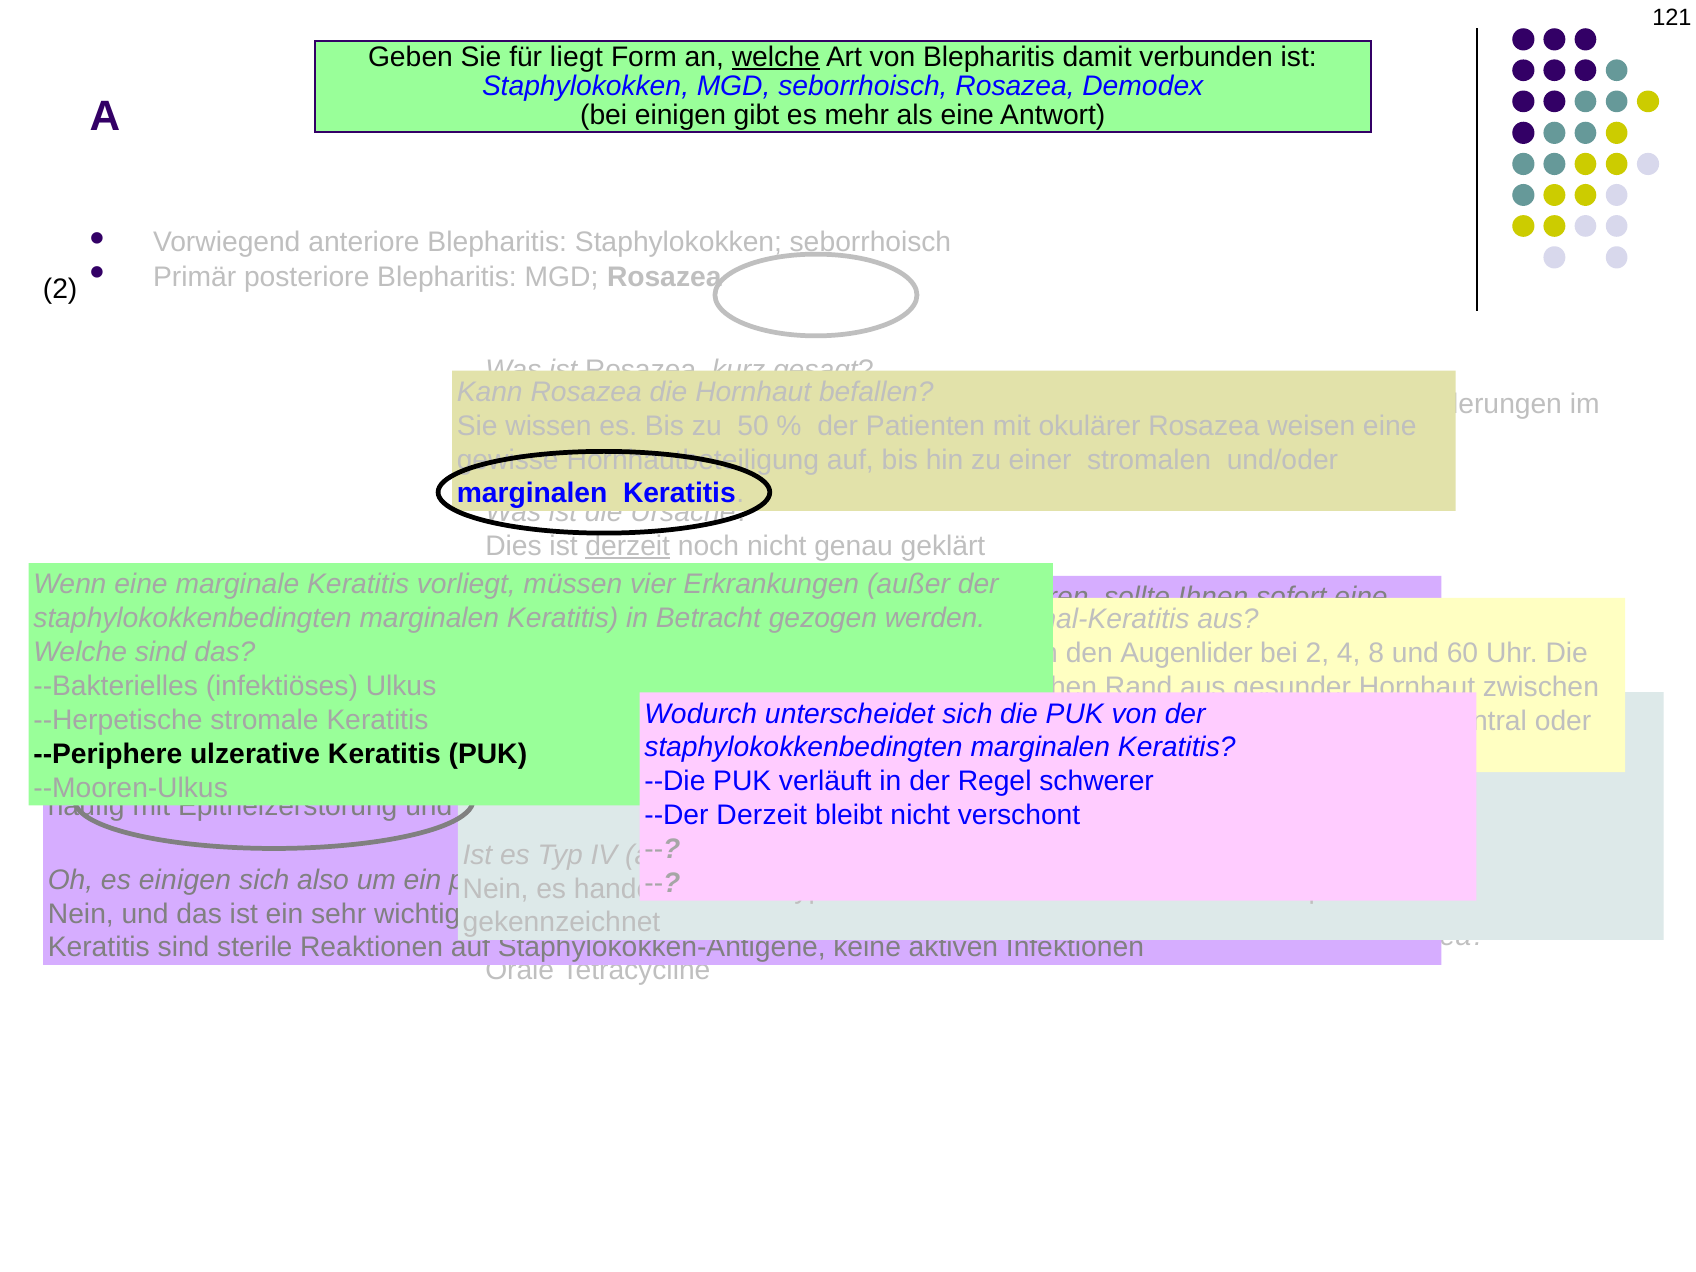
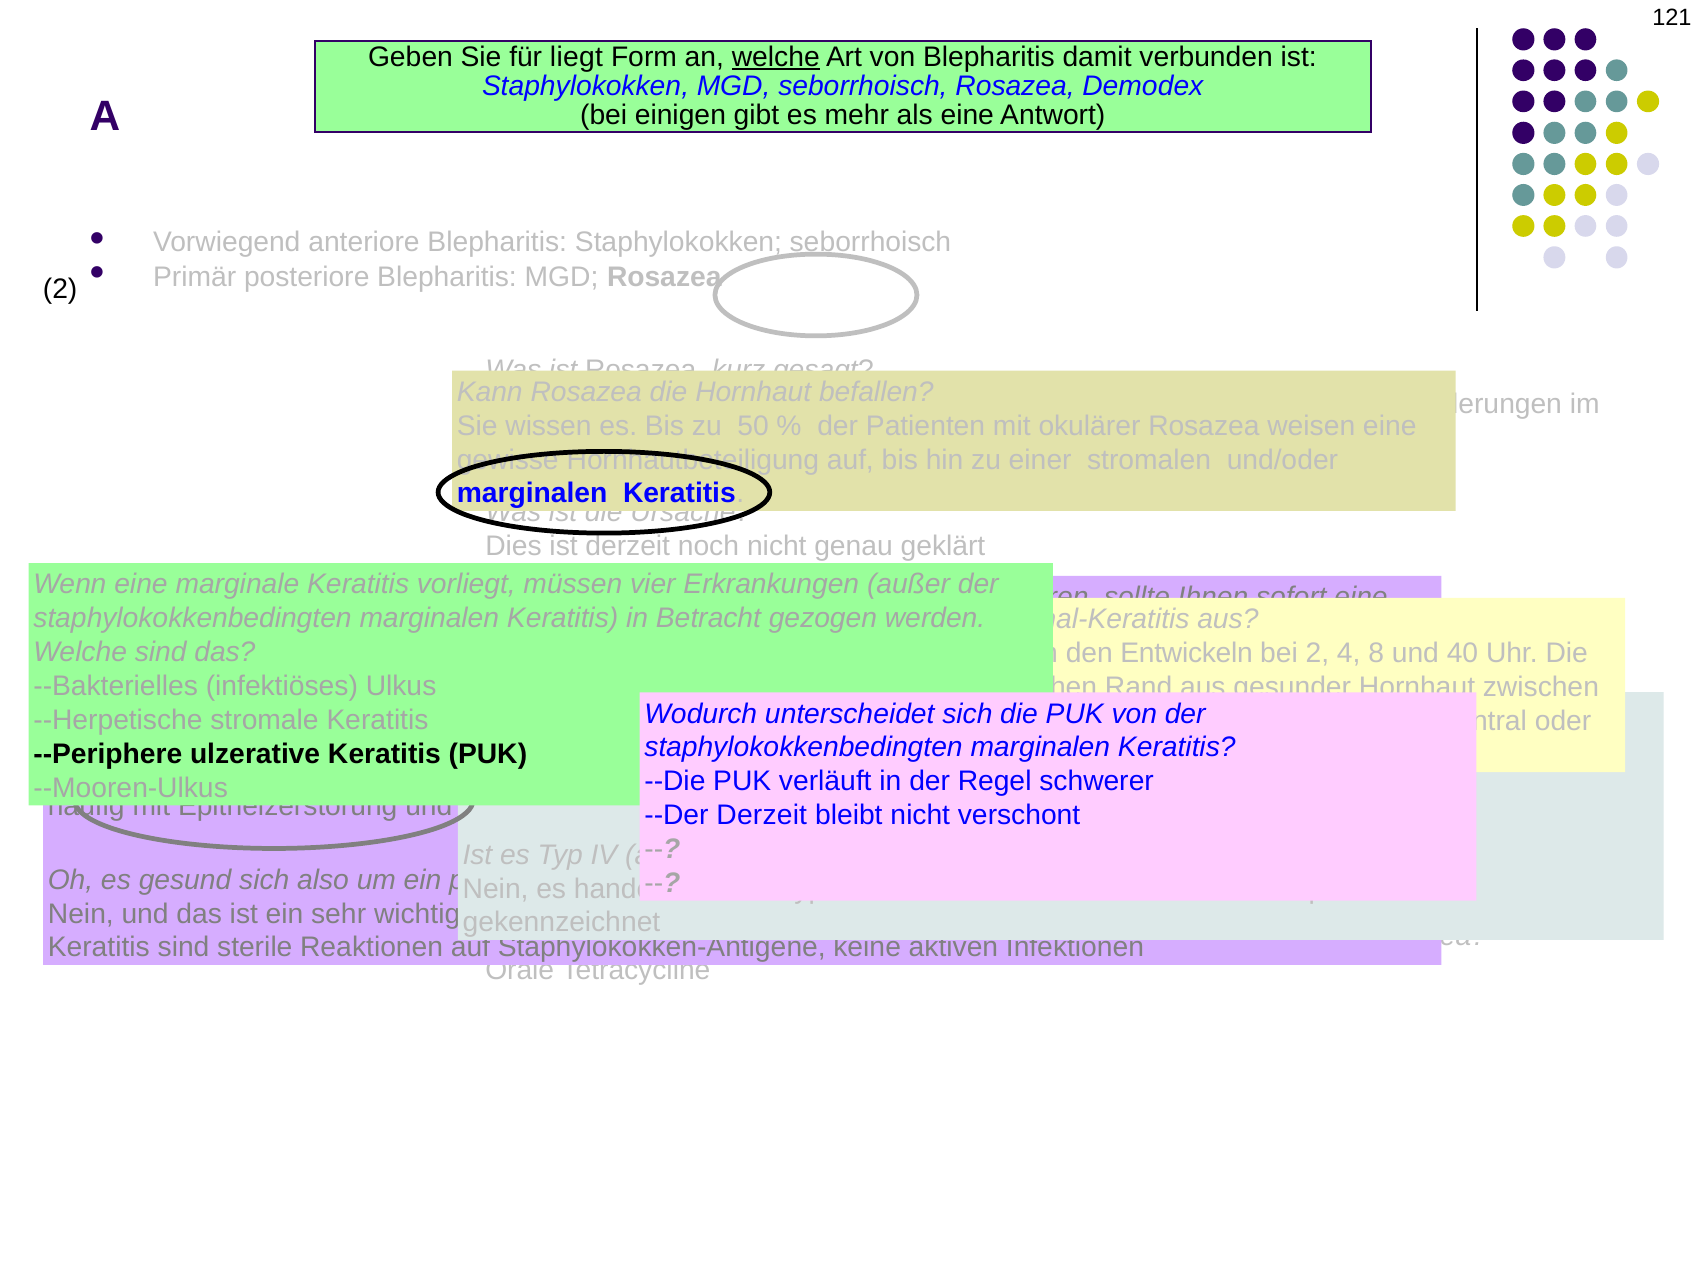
derzeit underline: present -> none (628, 546)
den Augenlider: Augenlider -> Entwickeln (1187, 653)
60: 60 -> 40 (1462, 653)
es einigen: einigen -> gesund (185, 880)
